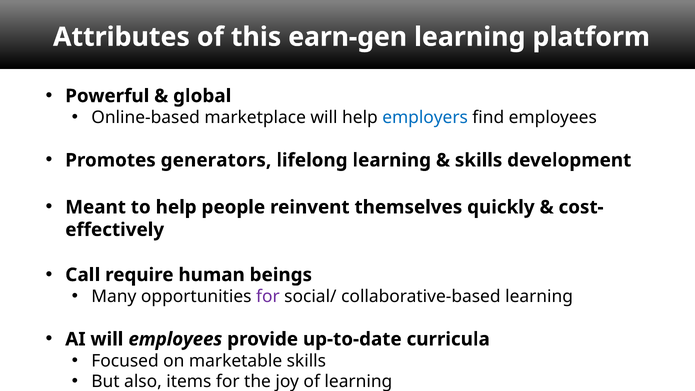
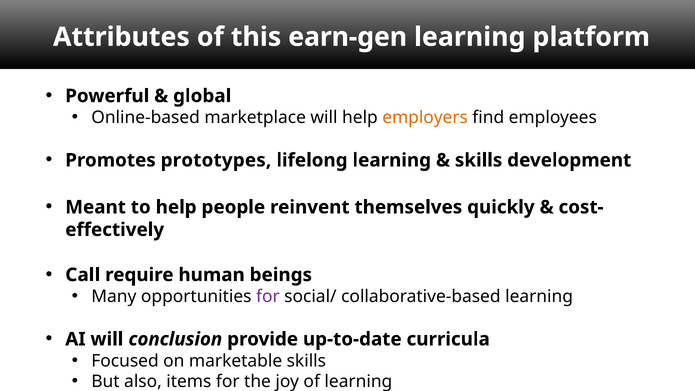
employers colour: blue -> orange (425, 118)
generators: generators -> prototypes (216, 160)
will employees: employees -> conclusion (175, 339)
